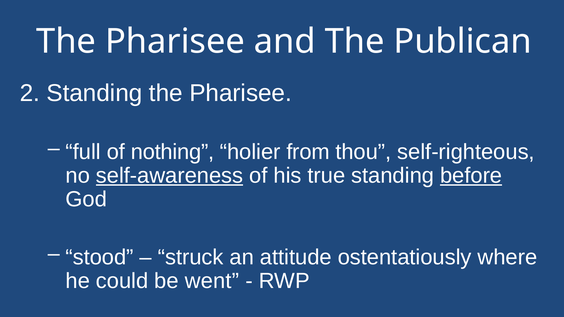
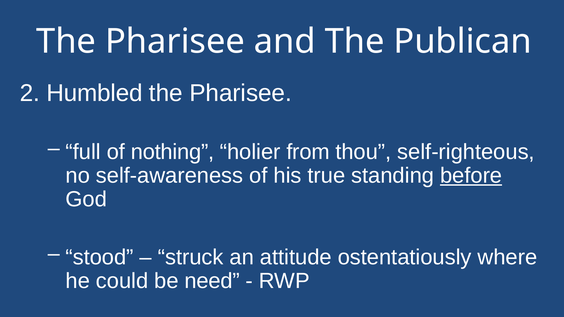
2 Standing: Standing -> Humbled (95, 93)
self-awareness underline: present -> none (170, 176)
went: went -> need (212, 281)
